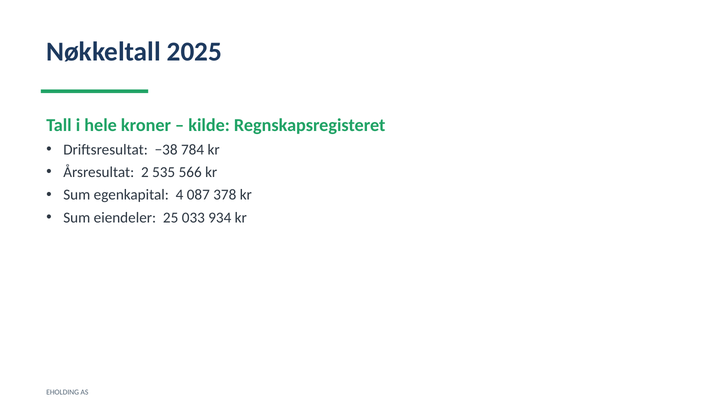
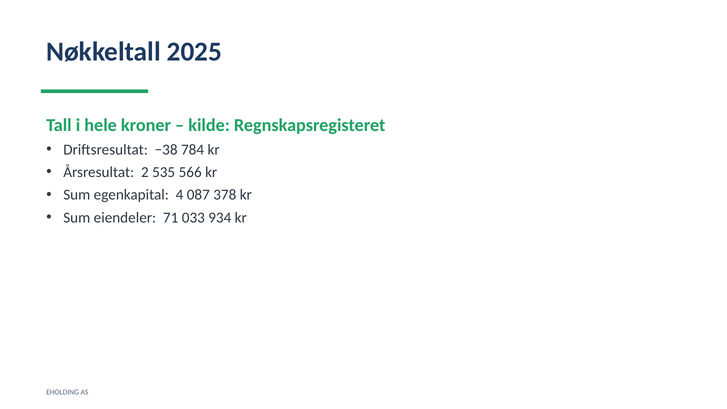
25: 25 -> 71 (171, 218)
